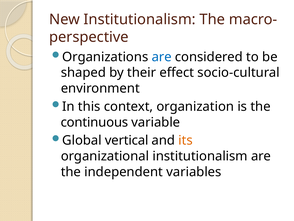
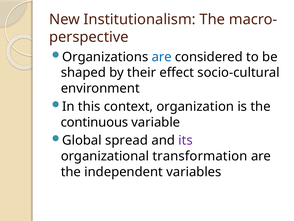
vertical: vertical -> spread (127, 140)
its colour: orange -> purple (186, 140)
organizational institutionalism: institutionalism -> transformation (200, 156)
